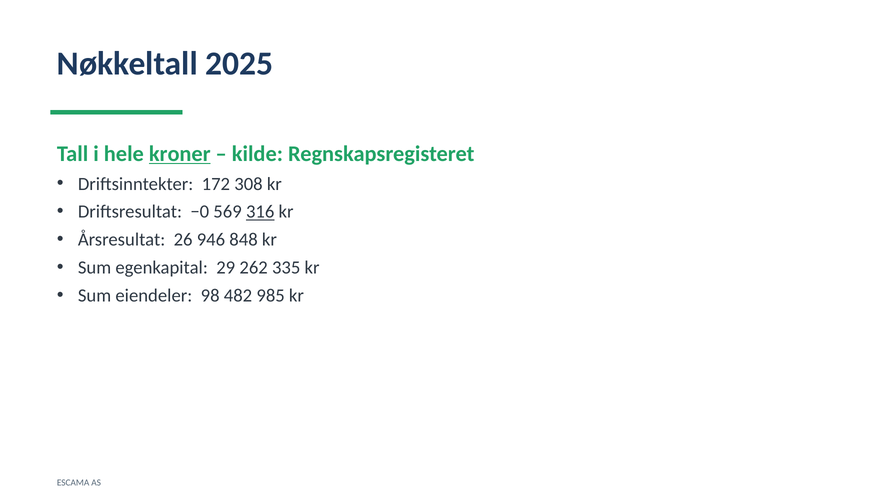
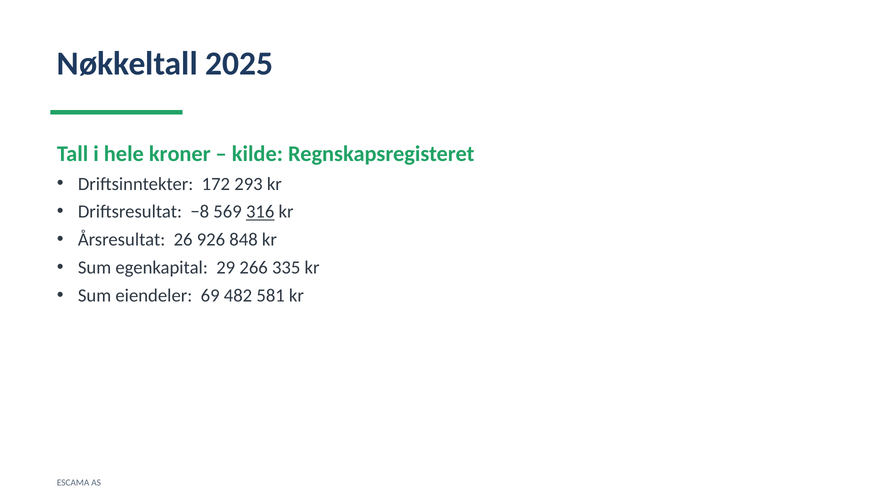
kroner underline: present -> none (180, 154)
308: 308 -> 293 (248, 184)
−0: −0 -> −8 (200, 212)
946: 946 -> 926 (211, 240)
262: 262 -> 266 (254, 268)
98: 98 -> 69 (210, 296)
985: 985 -> 581 (271, 296)
